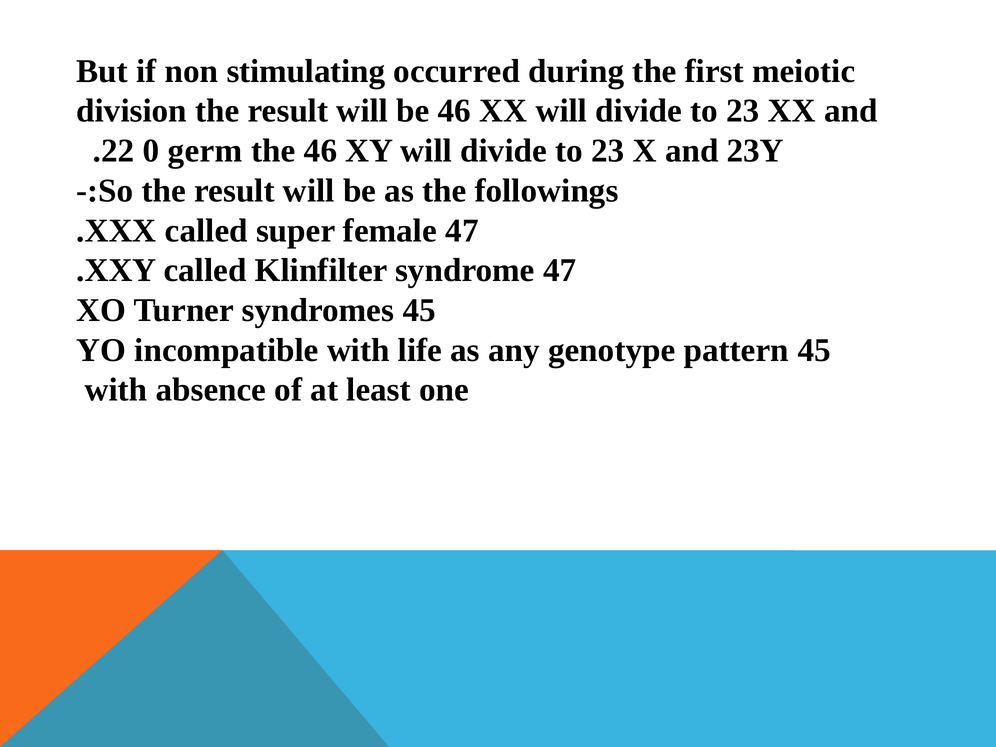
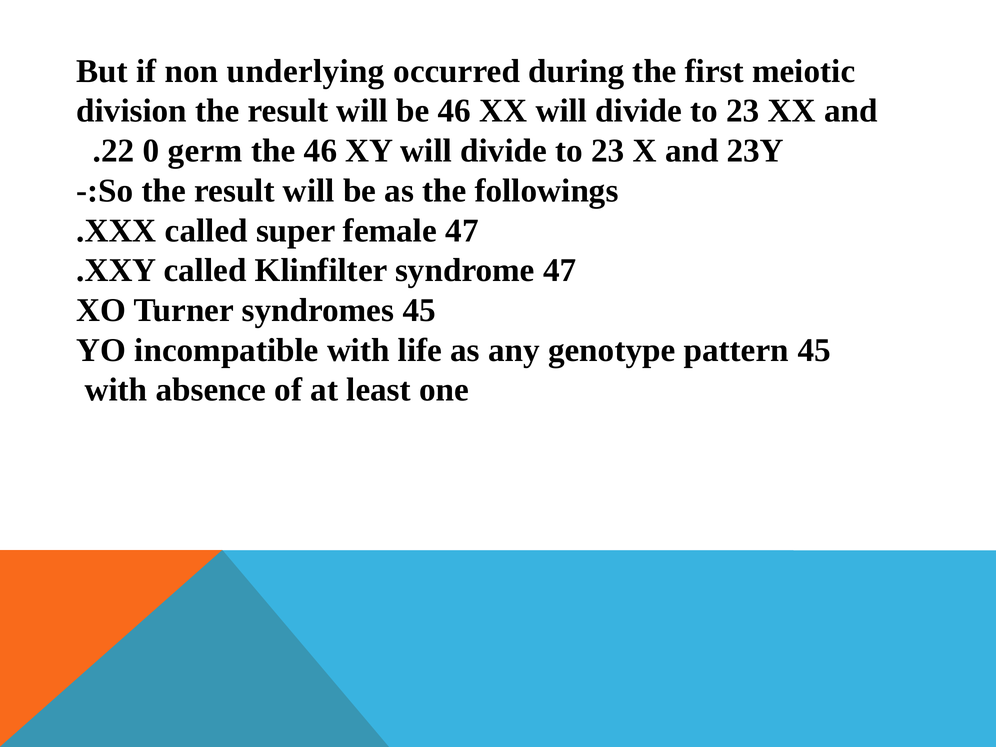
stimulating: stimulating -> underlying (306, 71)
